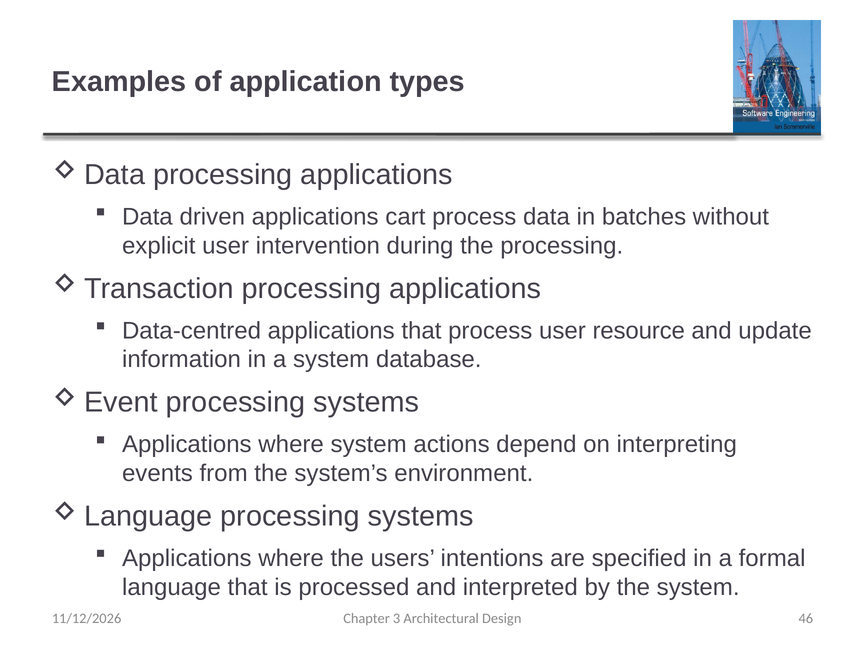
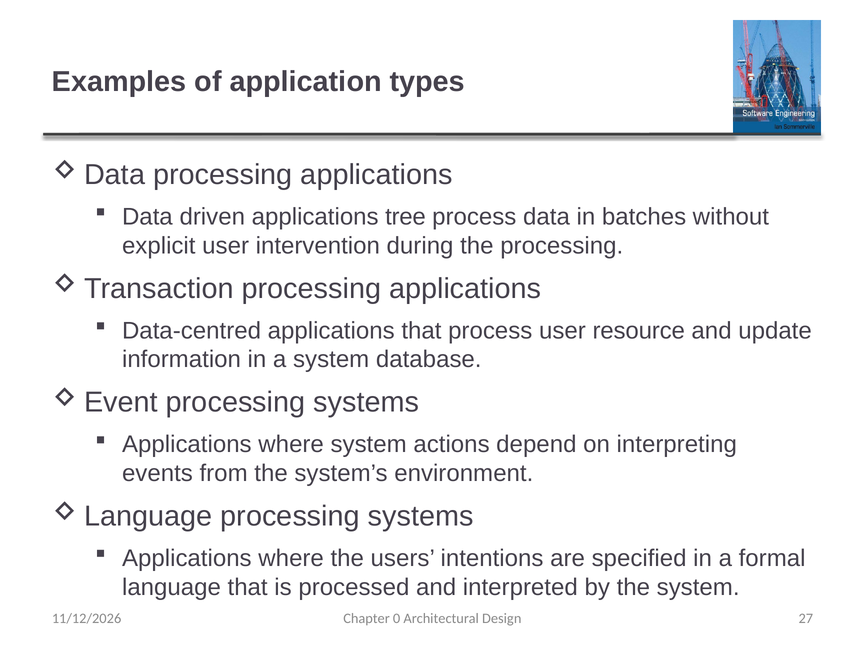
cart: cart -> tree (406, 217)
3: 3 -> 0 (397, 619)
46: 46 -> 27 (806, 619)
